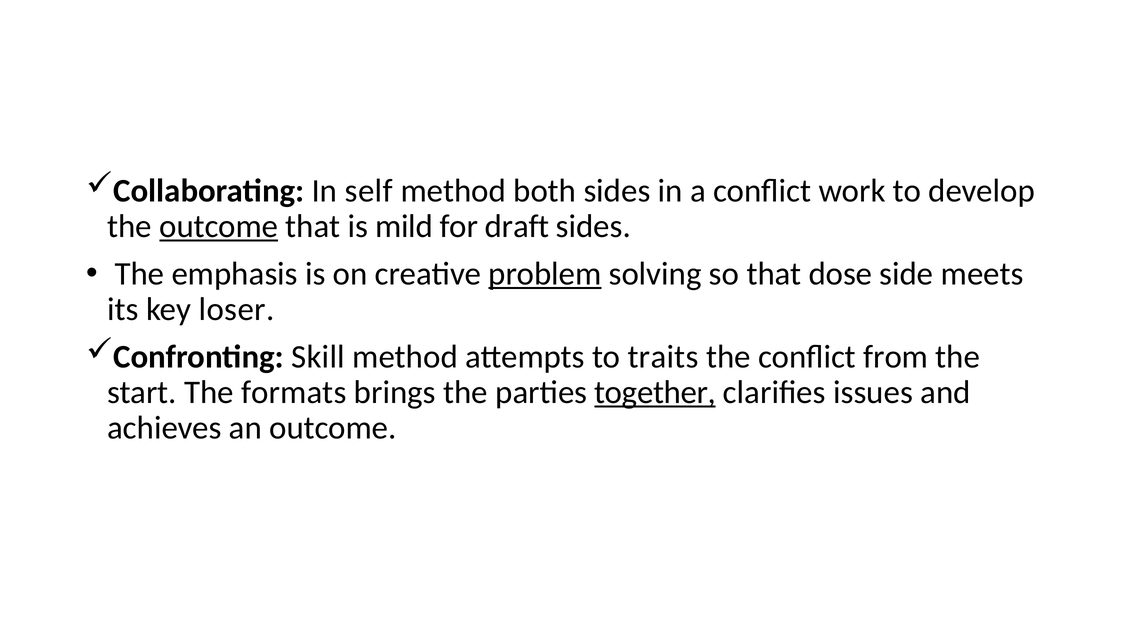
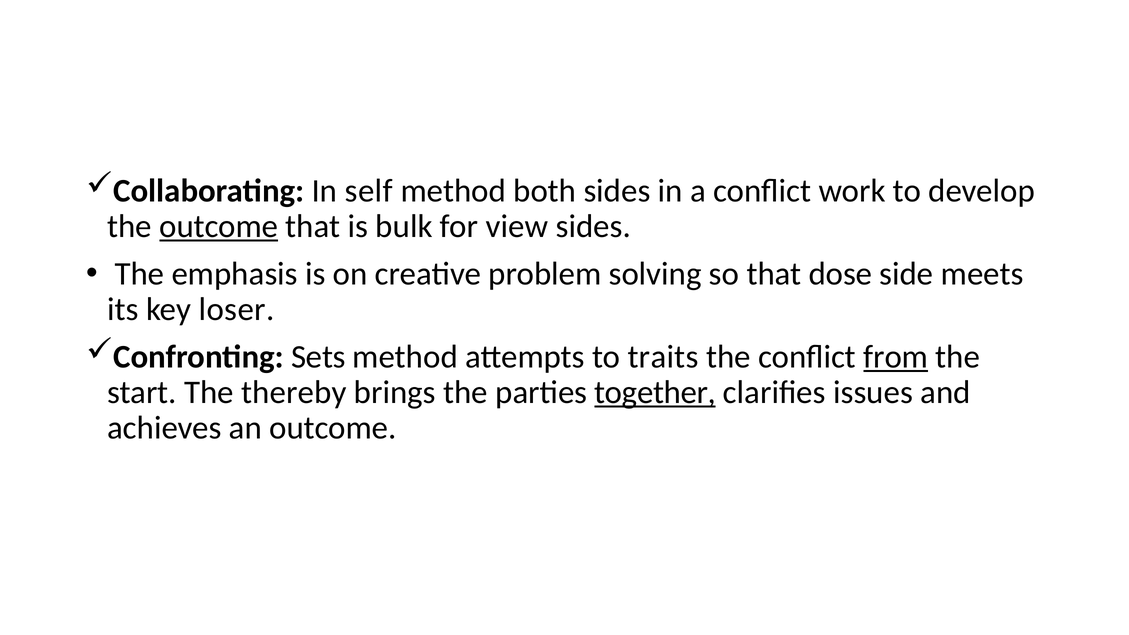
mild: mild -> bulk (404, 226)
draft: draft -> view (517, 226)
problem underline: present -> none (545, 274)
Skill: Skill -> Sets (318, 357)
from underline: none -> present (896, 357)
formats: formats -> thereby (294, 392)
